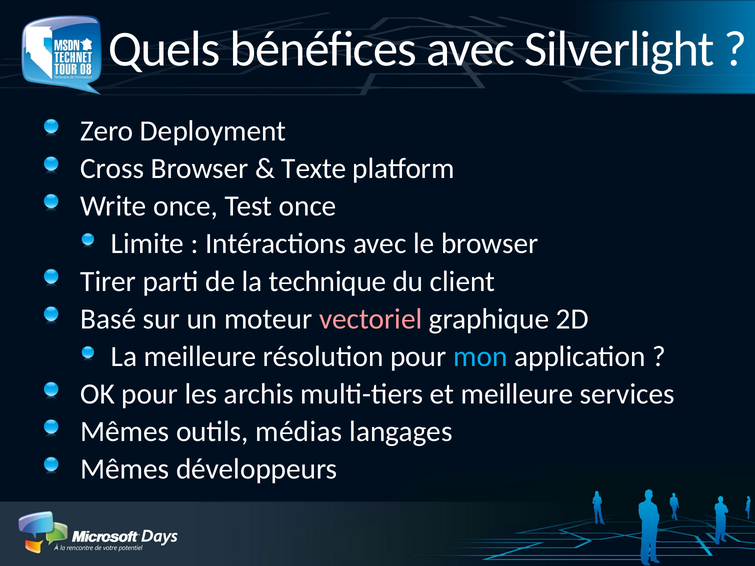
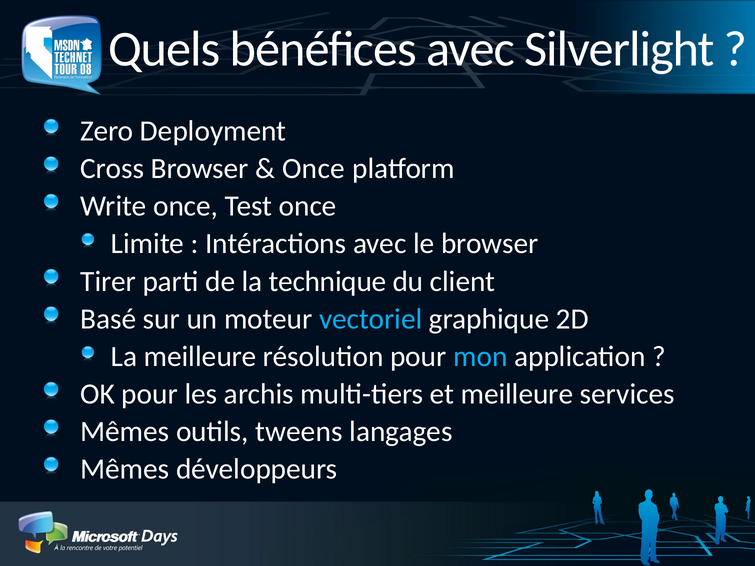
Texte: Texte -> Once (314, 169)
vectoriel colour: pink -> light blue (371, 319)
médias: médias -> tweens (299, 432)
